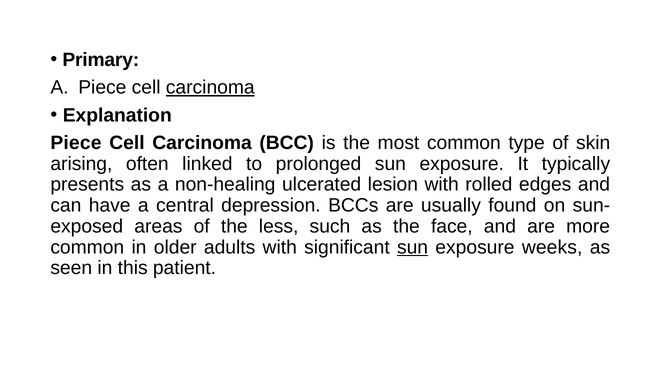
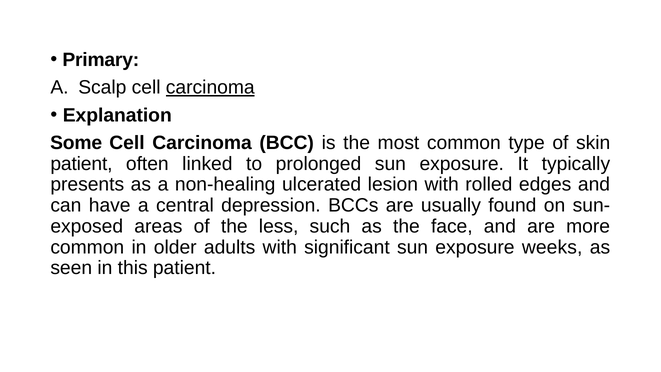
A Piece: Piece -> Scalp (102, 87)
Piece: Piece -> Some (76, 143)
arising: arising -> patient (81, 164)
sun underline: present -> none (413, 247)
